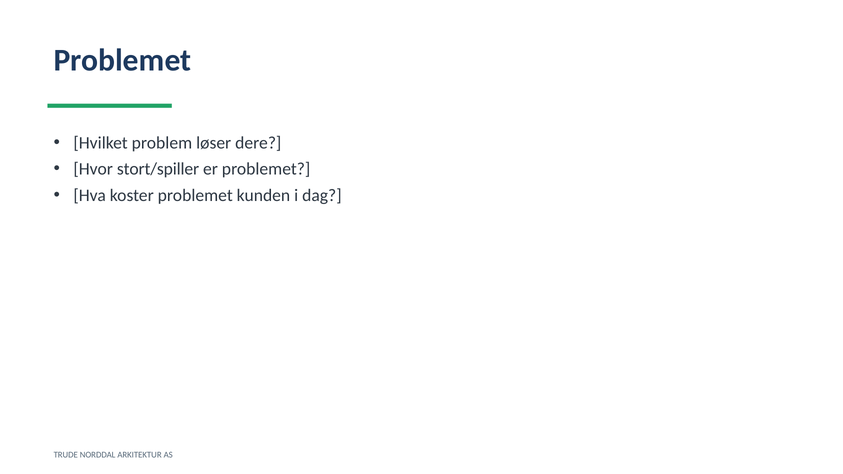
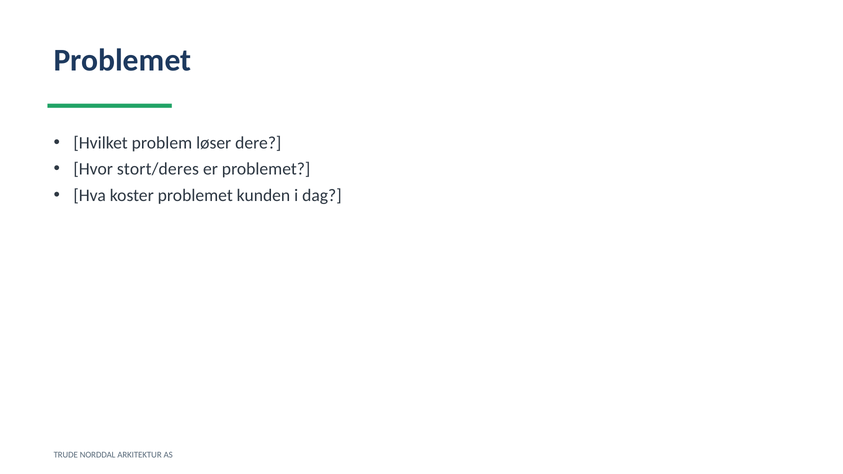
stort/spiller: stort/spiller -> stort/deres (158, 169)
